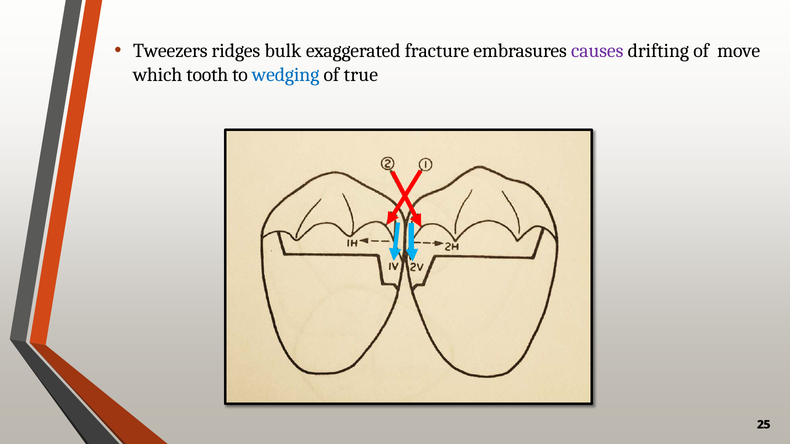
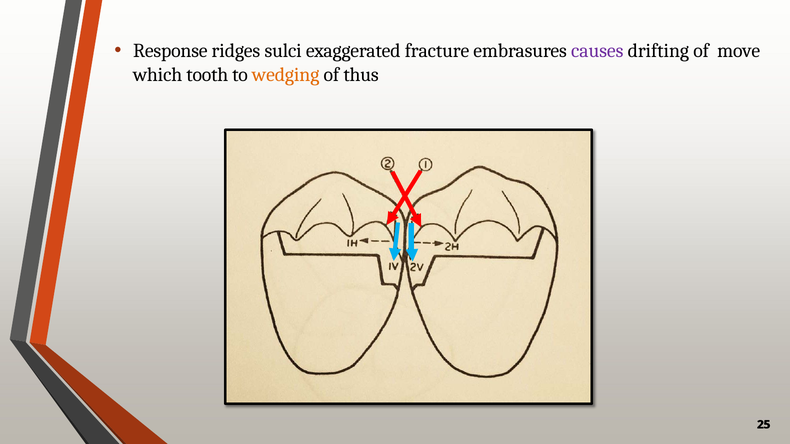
Tweezers: Tweezers -> Response (170, 51)
bulk: bulk -> sulci (283, 51)
wedging colour: blue -> orange (286, 75)
true: true -> thus (361, 75)
